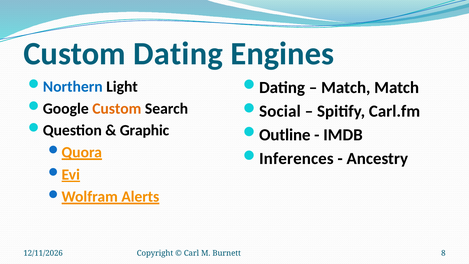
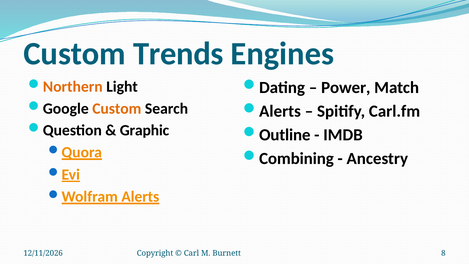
Custom Dating: Dating -> Trends (178, 54)
Northern colour: blue -> orange (73, 87)
Match: Match -> Power (346, 88)
Social: Social -> Alerts (280, 111)
Inferences: Inferences -> Combining (296, 159)
